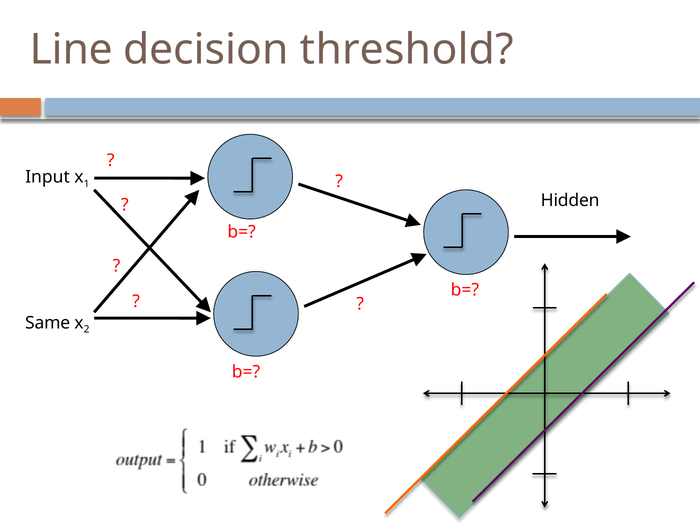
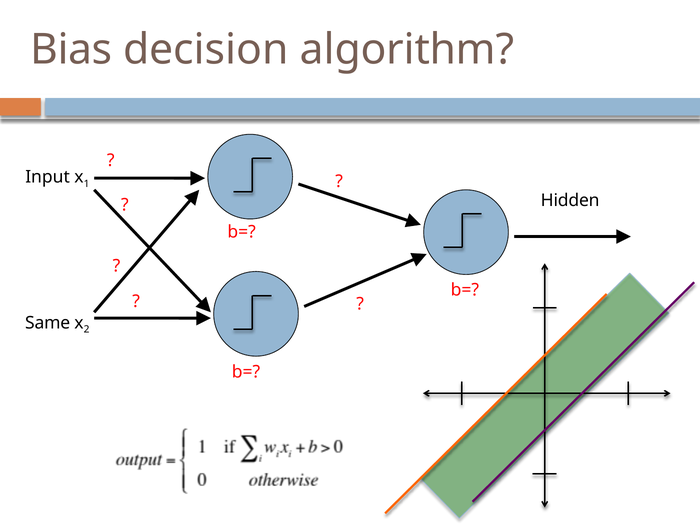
Line: Line -> Bias (71, 50)
threshold: threshold -> algorithm (407, 50)
